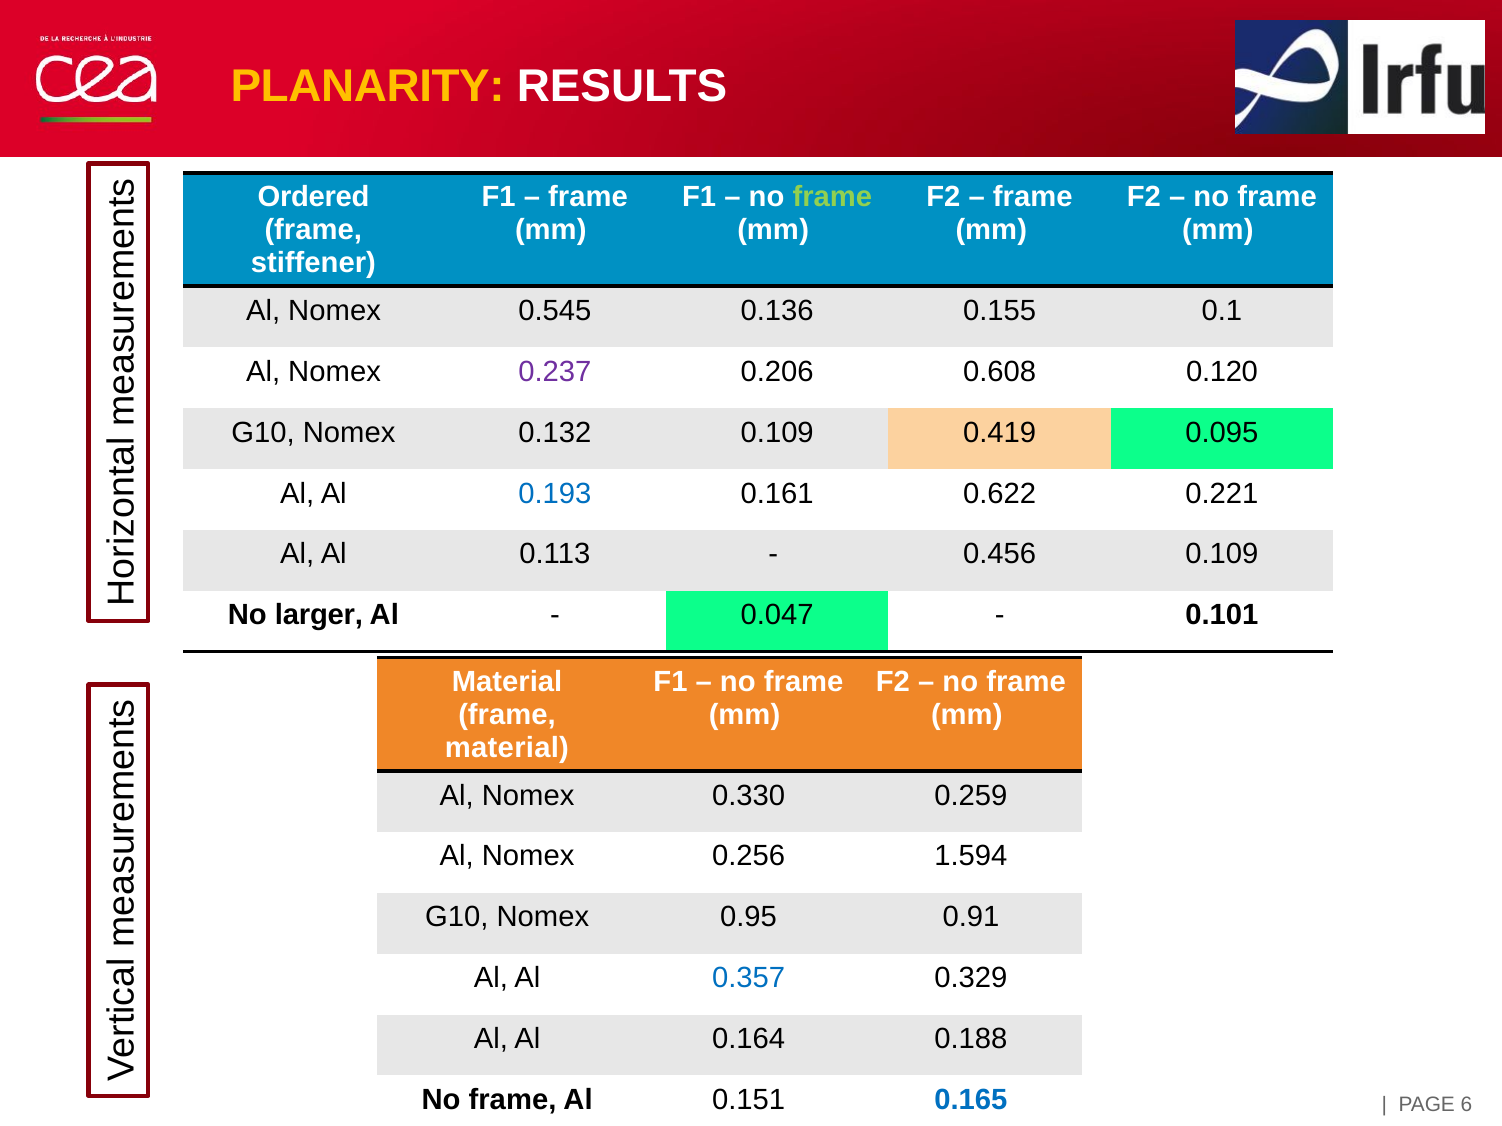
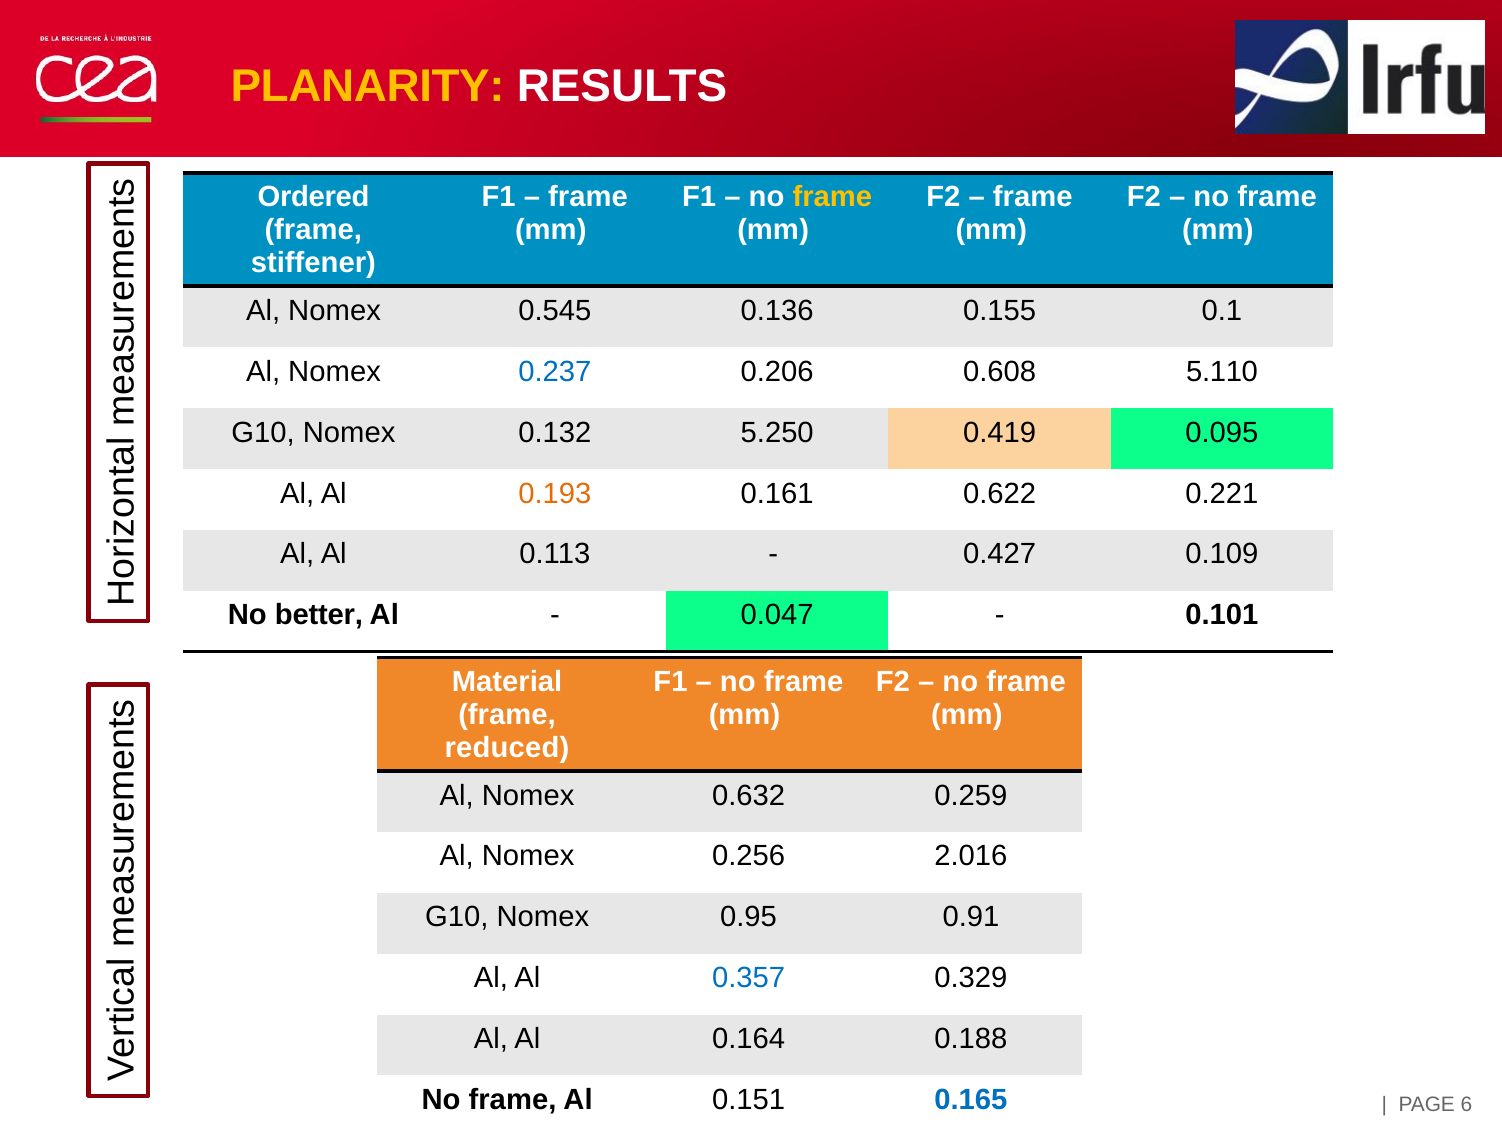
frame colour: light green -> yellow (832, 197)
0.237 colour: purple -> blue (555, 372)
0.120: 0.120 -> 5.110 (1222, 372)
0.132 0.109: 0.109 -> 5.250 (777, 433)
0.193 colour: blue -> orange (555, 494)
0.456: 0.456 -> 0.427 (1000, 554)
larger: larger -> better (319, 615)
material: material -> reduced (507, 748)
0.330: 0.330 -> 0.632 (749, 796)
1.594: 1.594 -> 2.016 (971, 857)
